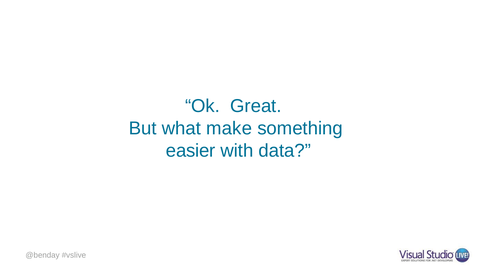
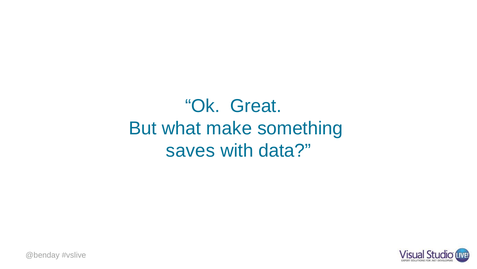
easier: easier -> saves (190, 150)
